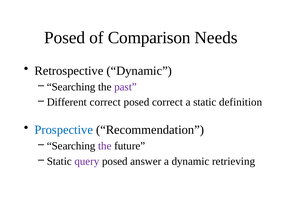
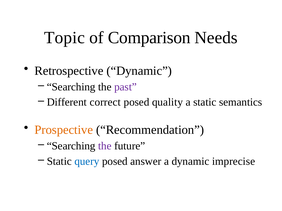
Posed: Posed -> Topic (65, 38)
posed correct: correct -> quality (167, 102)
definition: definition -> semantics (241, 102)
Prospective colour: blue -> orange (64, 130)
query colour: purple -> blue (87, 162)
retrieving: retrieving -> imprecise (234, 162)
